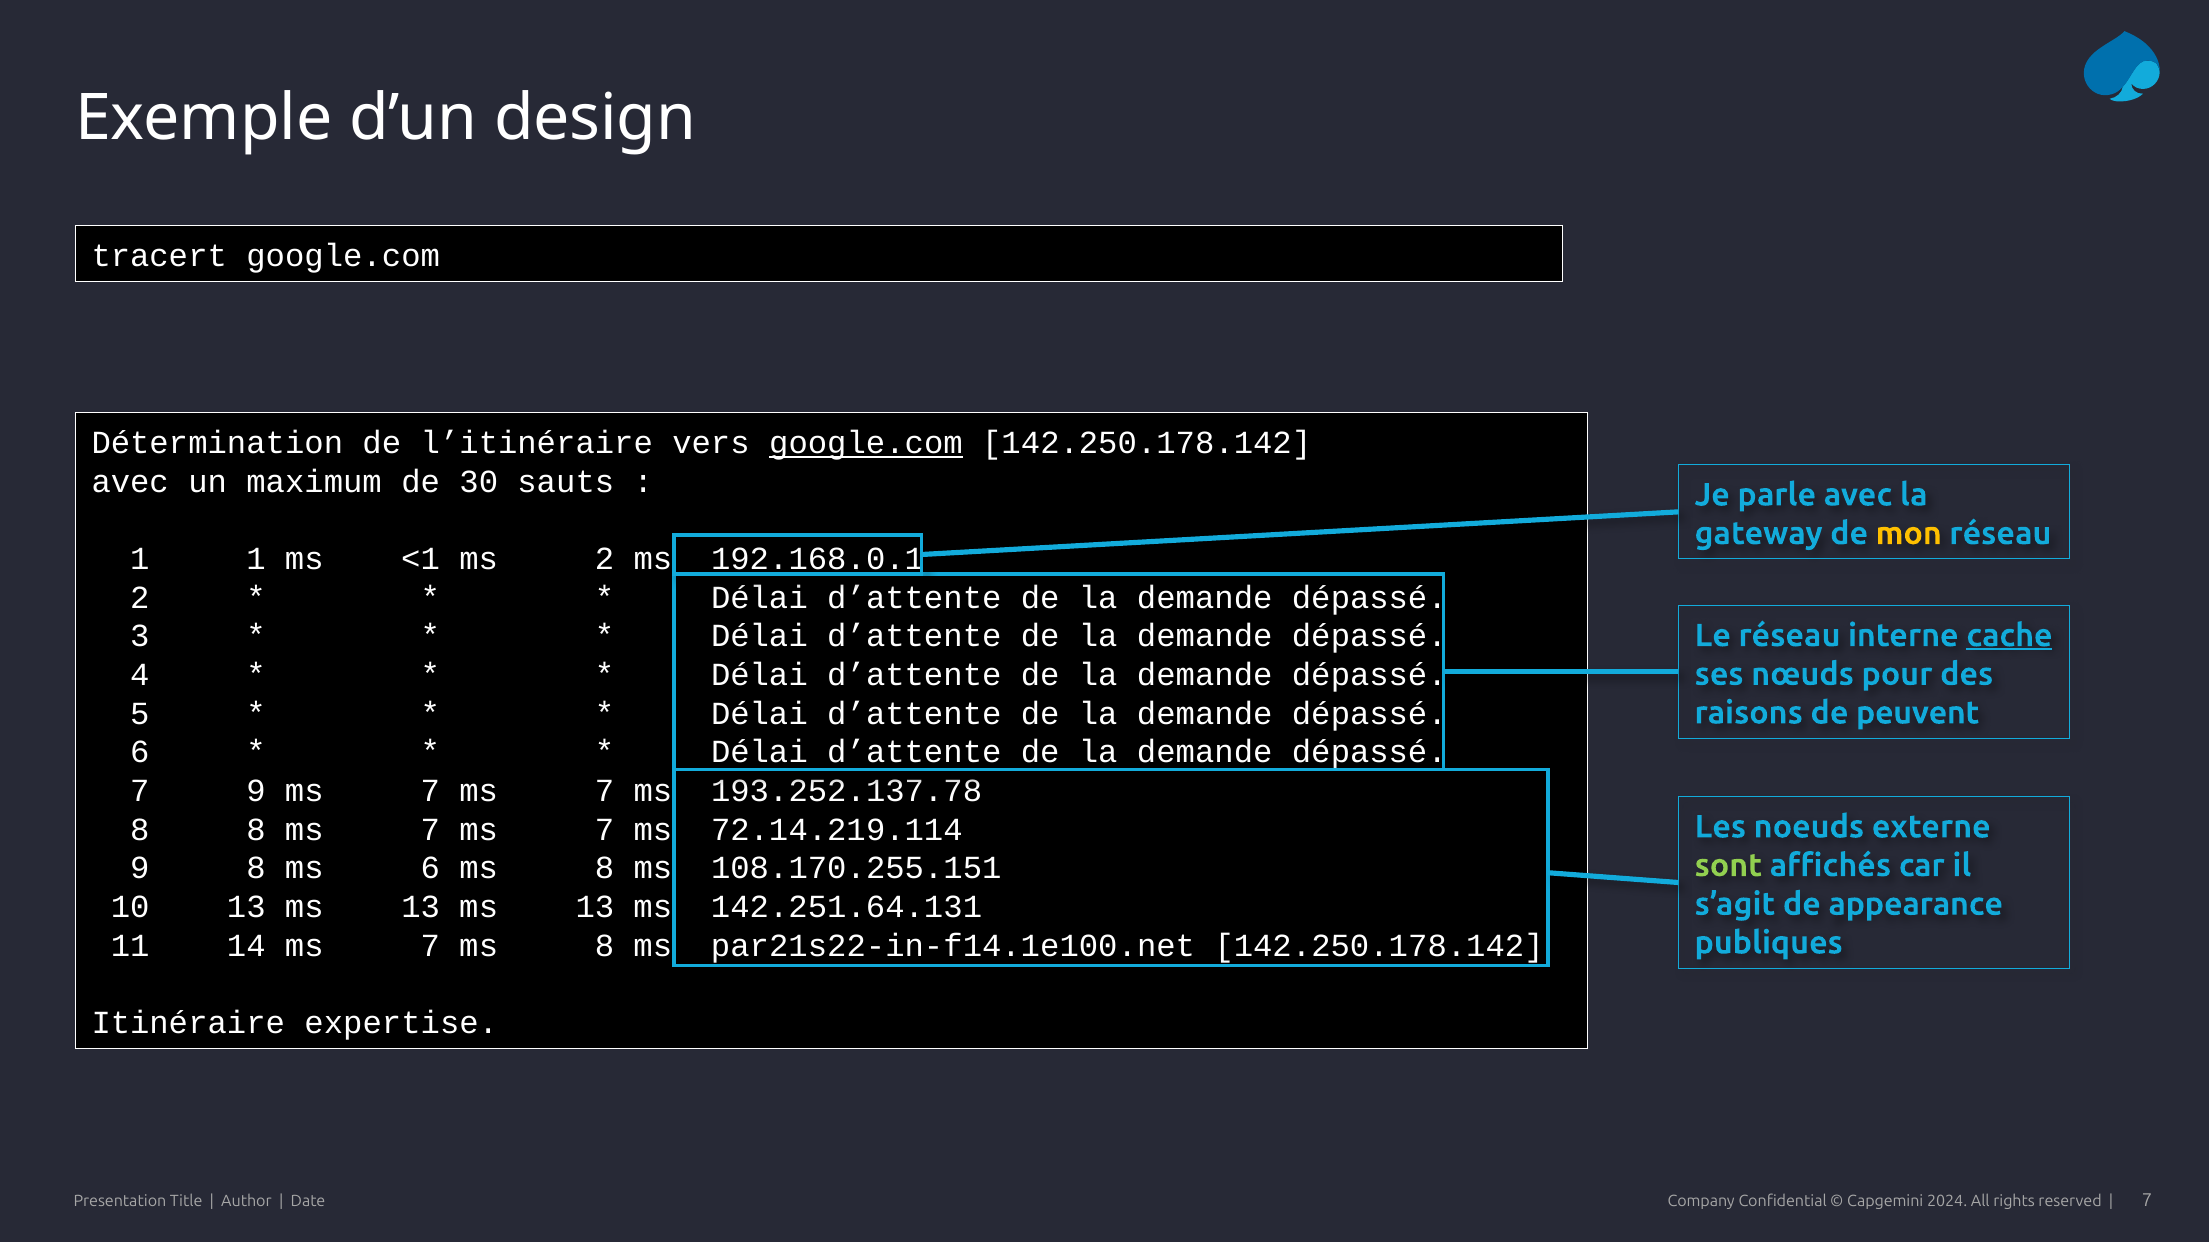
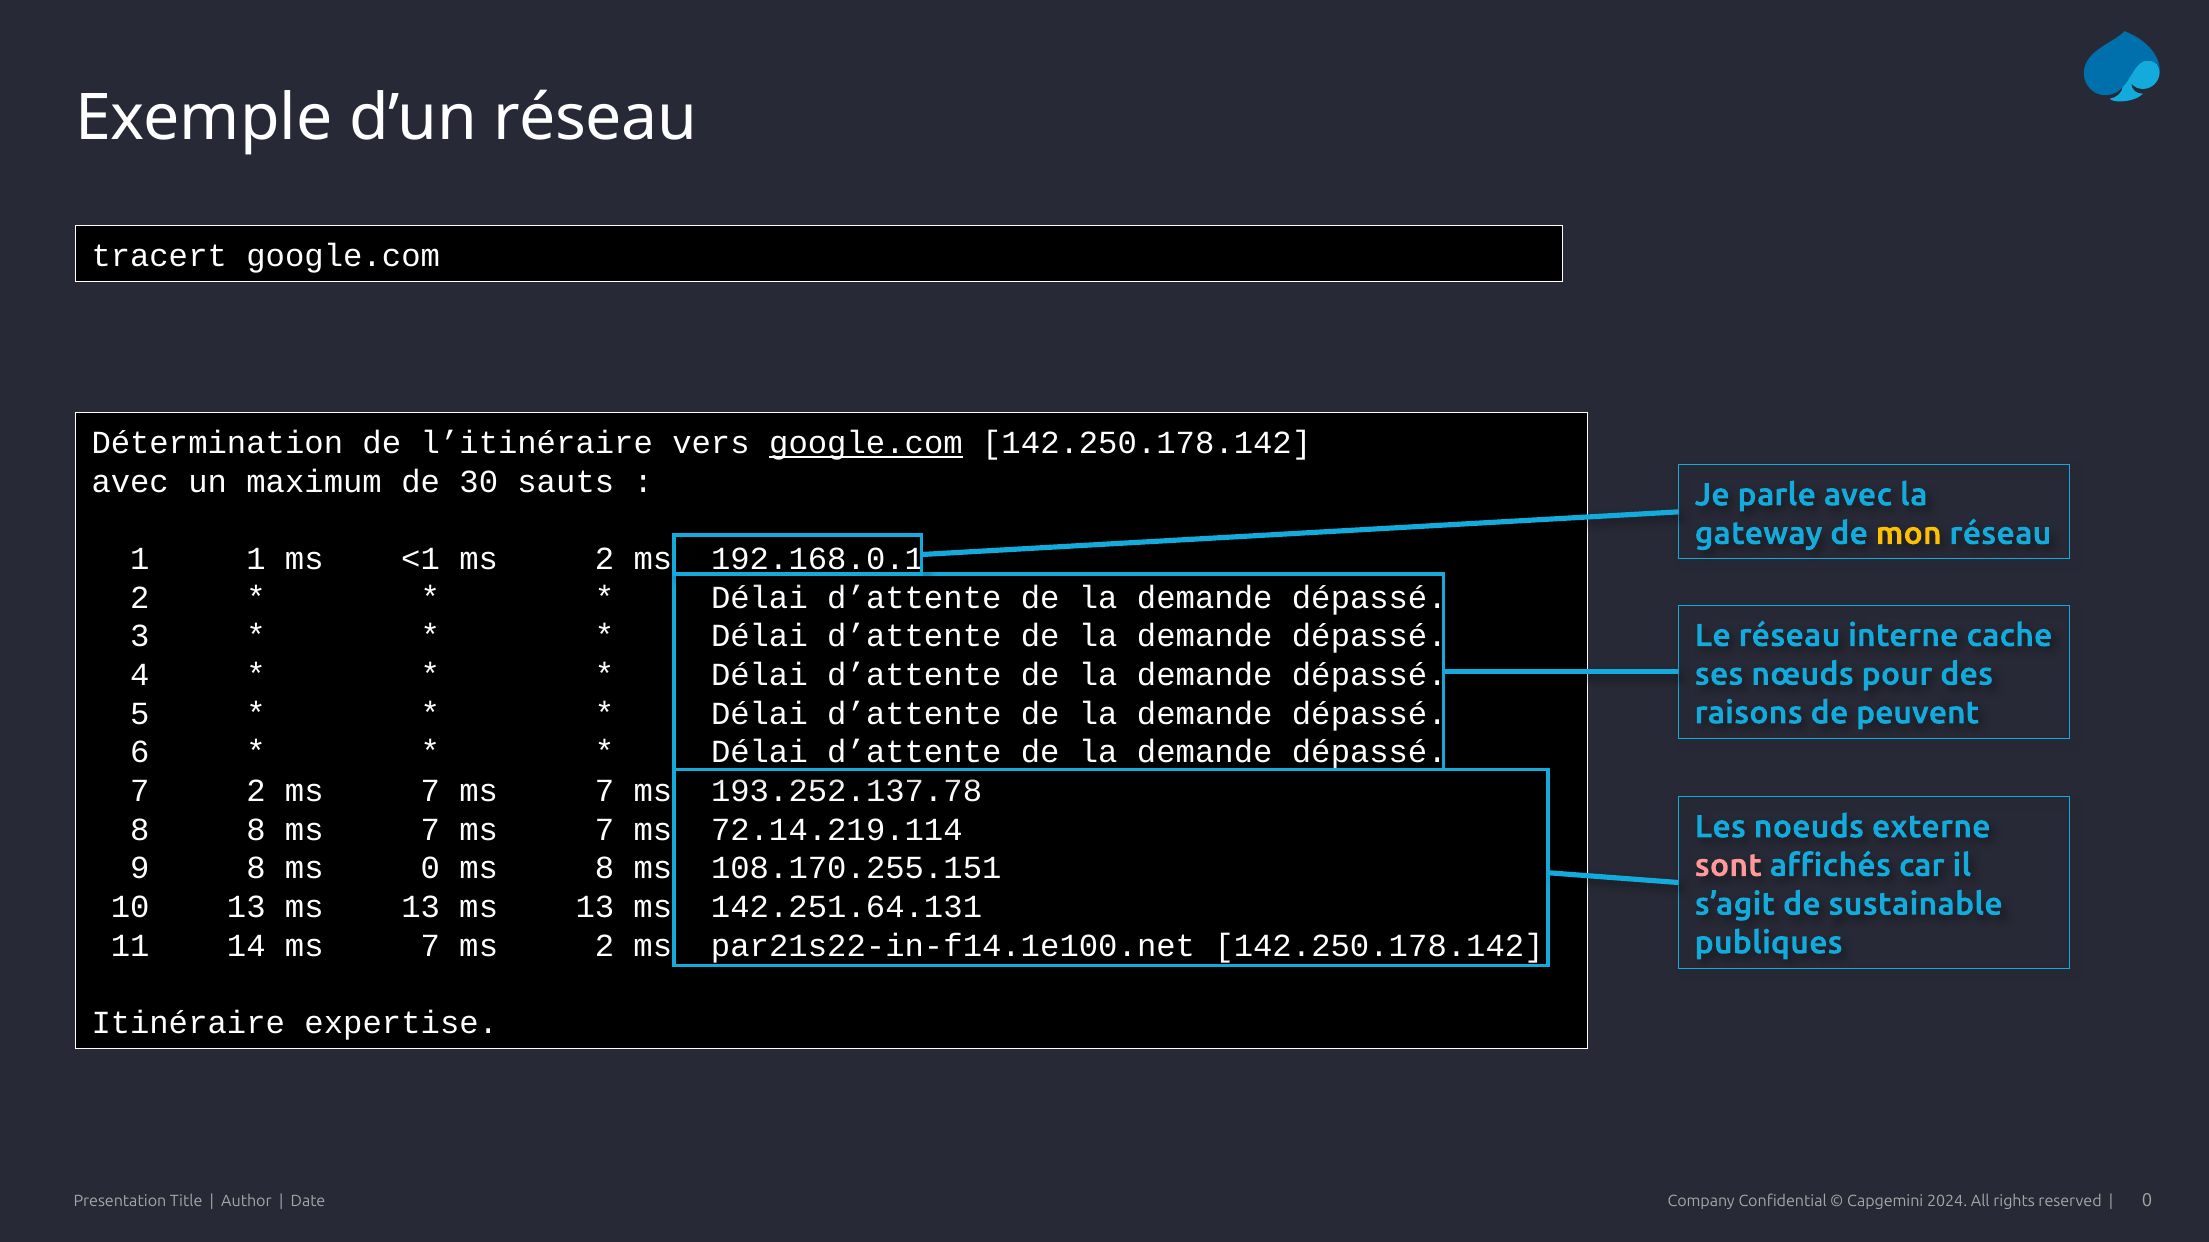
d’un design: design -> réseau (595, 119)
cache underline: present -> none (2009, 636)
7 9: 9 -> 2 (256, 791)
sont colour: light green -> pink (1728, 866)
ms 6: 6 -> 0 (430, 869)
appearance: appearance -> sustainable (1916, 904)
7 ms 8: 8 -> 2 (605, 946)
7: 7 -> 0 (2147, 1201)
